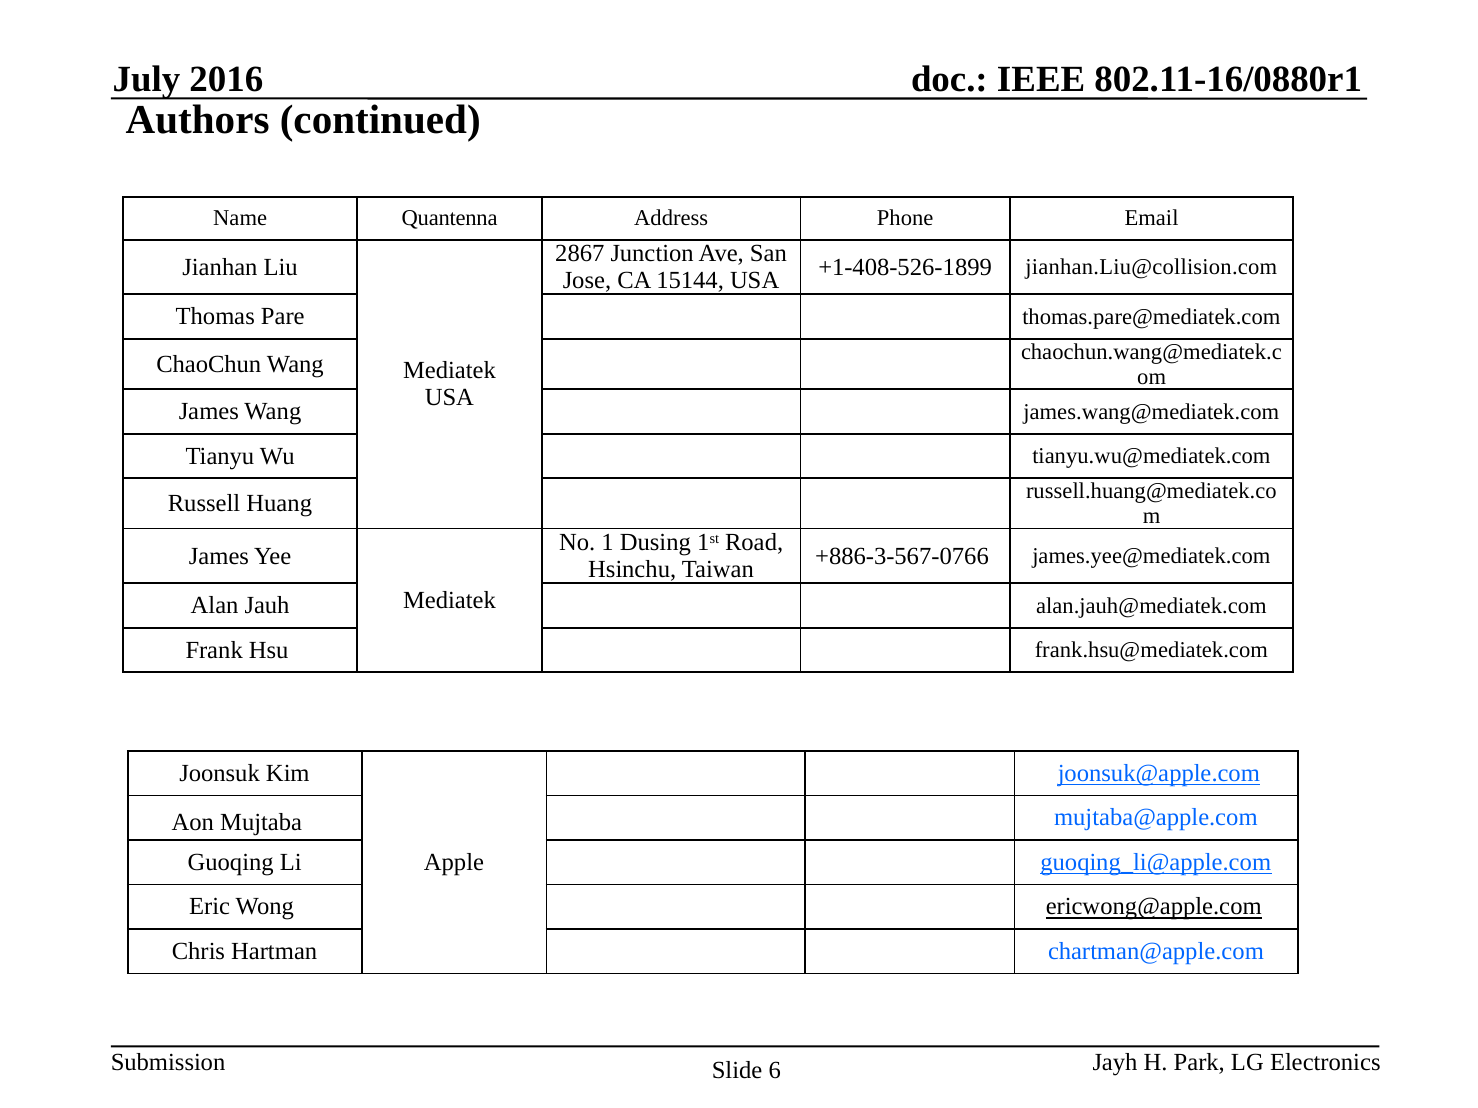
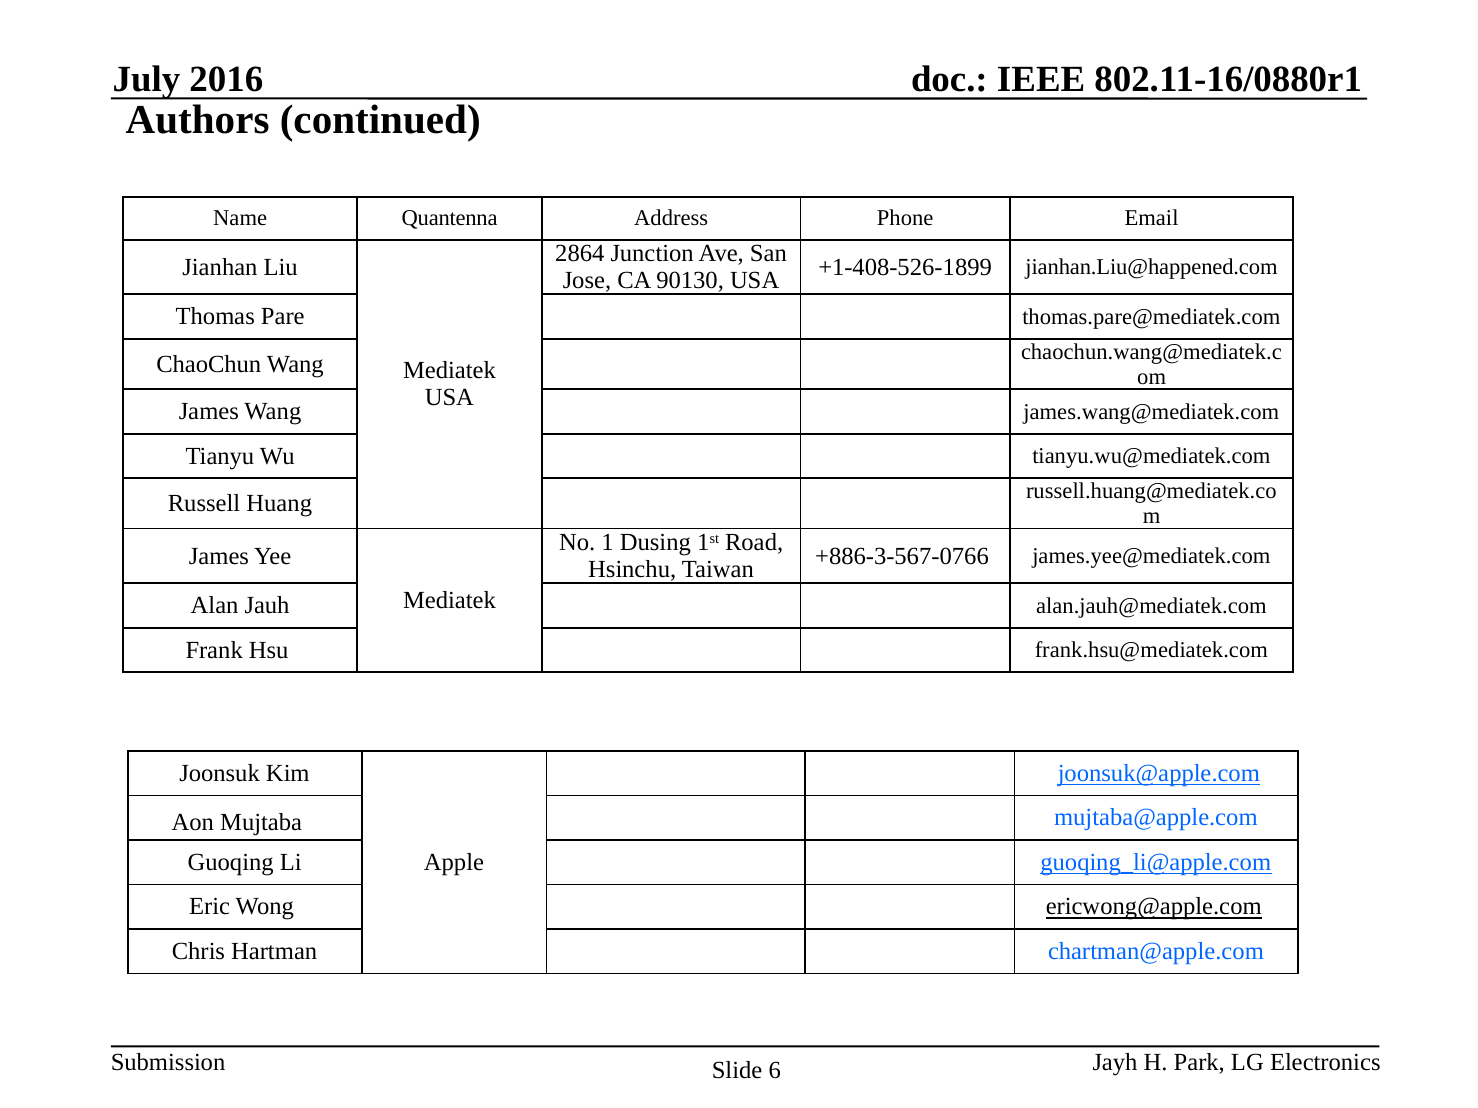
2867: 2867 -> 2864 (580, 254)
jianhan.Liu@collision.com: jianhan.Liu@collision.com -> jianhan.Liu@happened.com (1152, 267)
15144: 15144 -> 90130 (690, 281)
